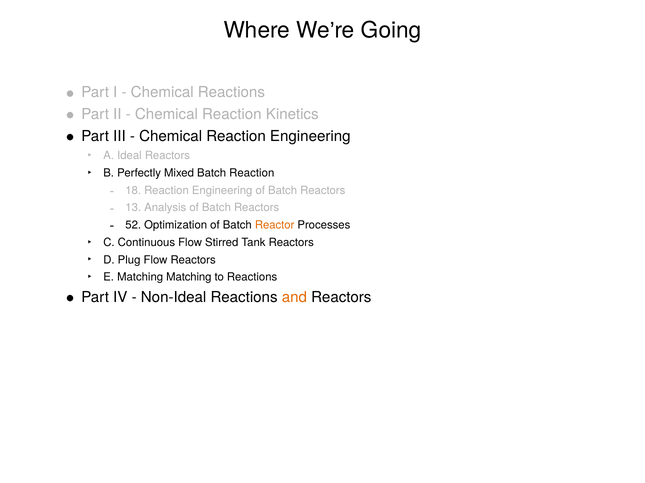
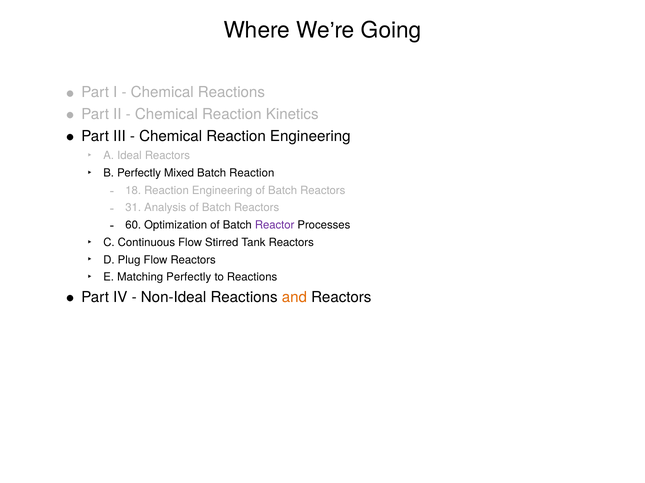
13: 13 -> 31 (133, 208)
52: 52 -> 60 (133, 225)
Reactor colour: orange -> purple (275, 225)
Matching Matching: Matching -> Perfectly (189, 278)
